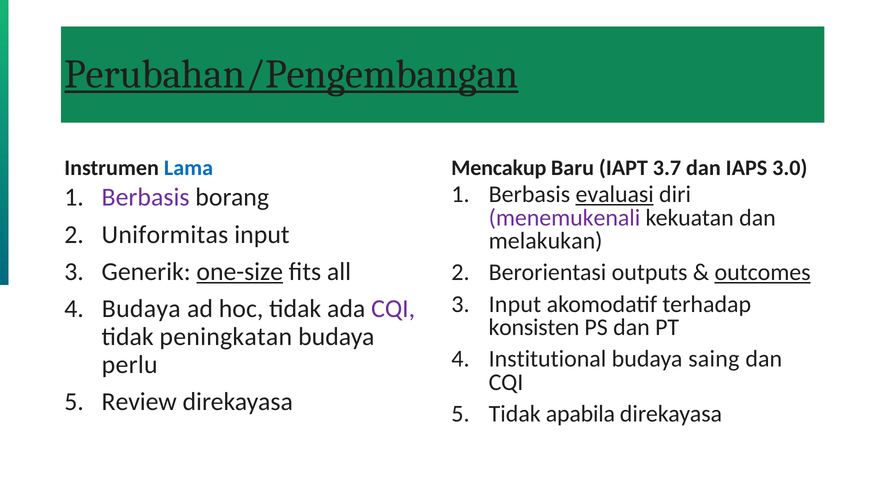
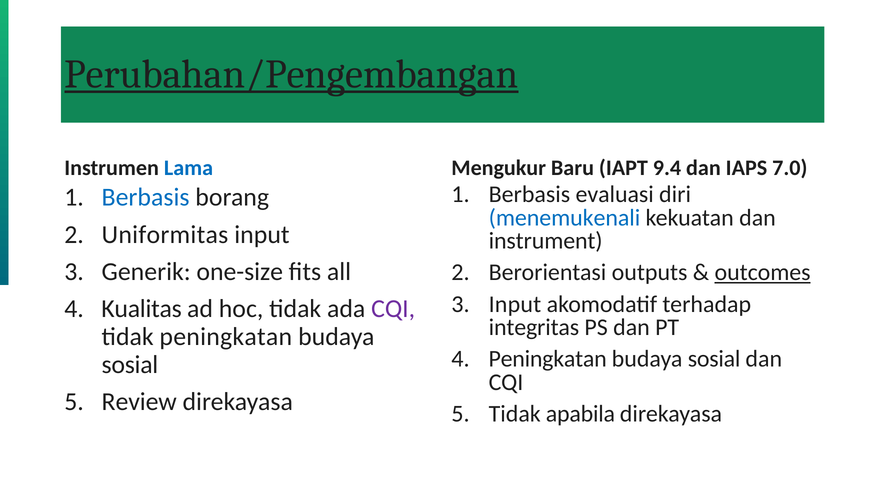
Mencakup: Mencakup -> Mengukur (499, 168)
3.7: 3.7 -> 9.4 (667, 168)
3.0: 3.0 -> 7.0 (790, 168)
evaluasi underline: present -> none (615, 194)
Berbasis colour: purple -> blue (146, 197)
menemukenali colour: purple -> blue (564, 218)
melakukan: melakukan -> instrument (546, 241)
one-size underline: present -> none (240, 272)
Budaya: Budaya -> Kualitas (142, 309)
konsisten: konsisten -> integritas (534, 327)
Institutional: Institutional -> Peningkatan (548, 359)
saing: saing -> sosial (714, 359)
perlu: perlu -> sosial (130, 364)
